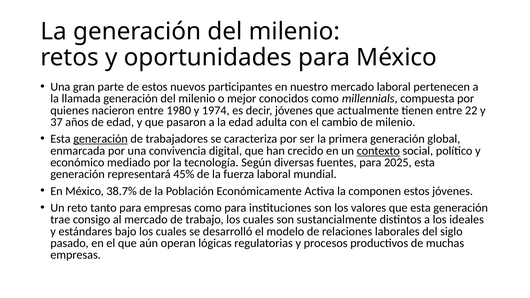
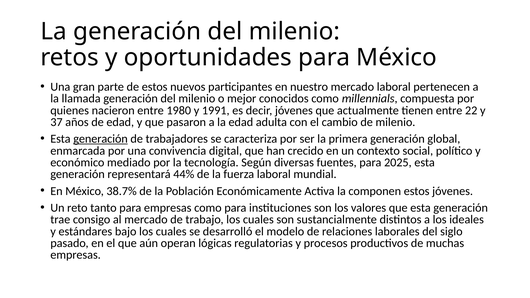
1974: 1974 -> 1991 (216, 110)
contexto underline: present -> none (378, 151)
45%: 45% -> 44% (184, 174)
